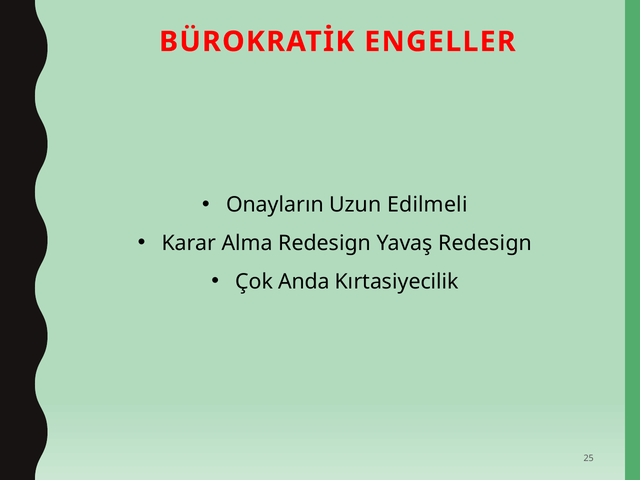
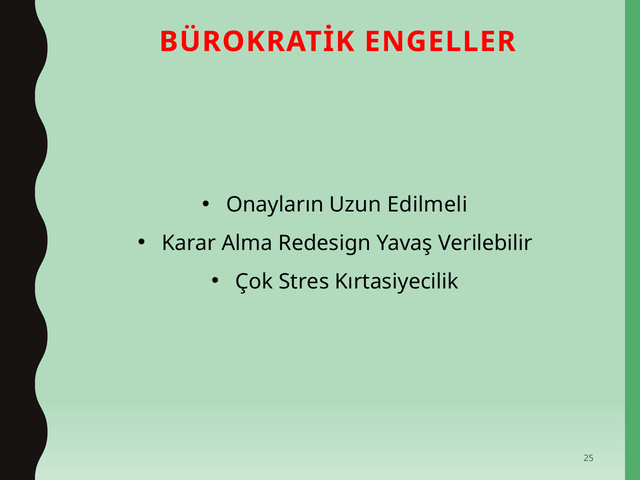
Yavaş Redesign: Redesign -> Verilebilir (485, 243)
Anda: Anda -> Stres (304, 282)
